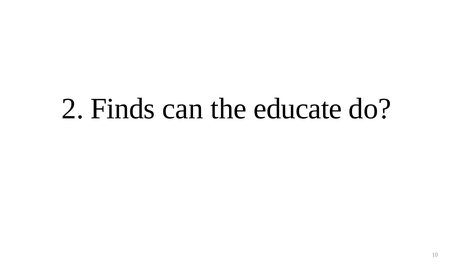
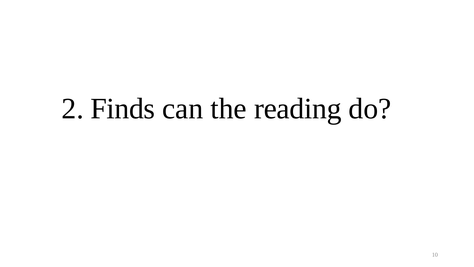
educate: educate -> reading (298, 109)
